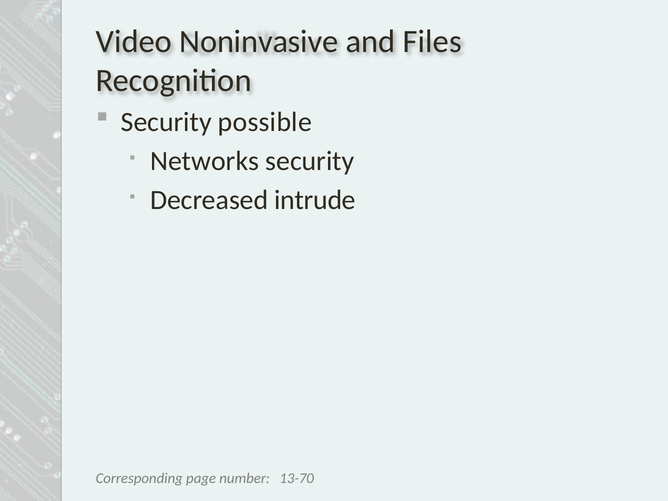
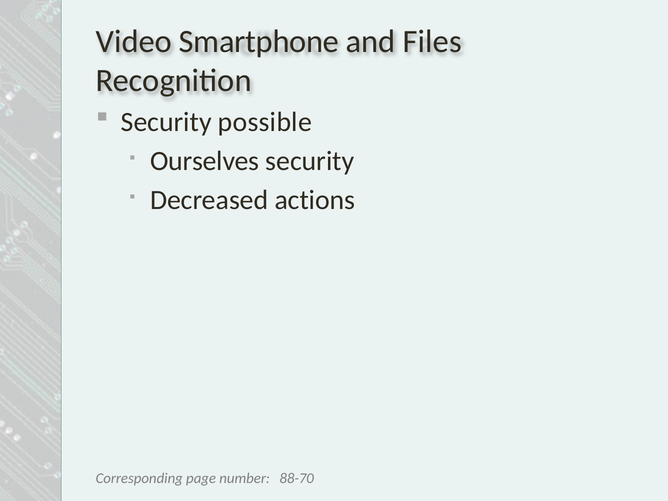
Noninvasive: Noninvasive -> Smartphone (259, 42)
Networks: Networks -> Ourselves (205, 161)
intrude: intrude -> actions (315, 200)
13-70: 13-70 -> 88-70 (297, 478)
